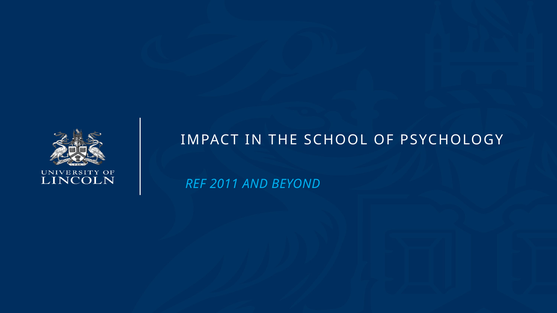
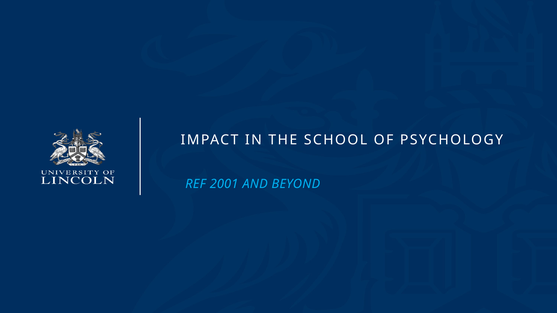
2011: 2011 -> 2001 (224, 184)
